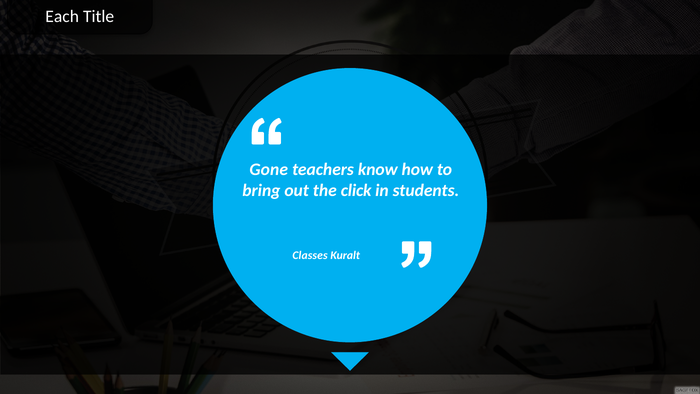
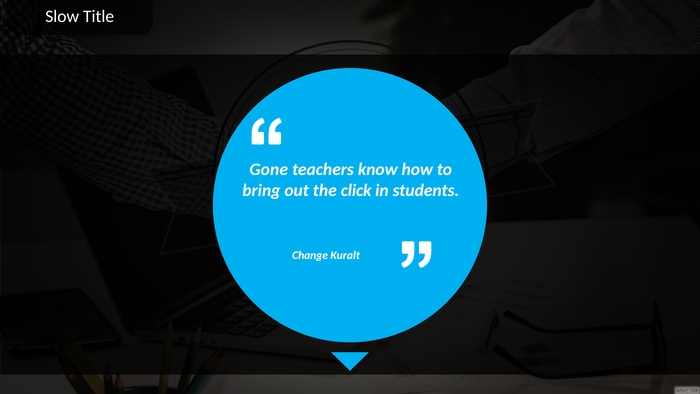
Each: Each -> Slow (62, 17)
Classes: Classes -> Change (310, 255)
